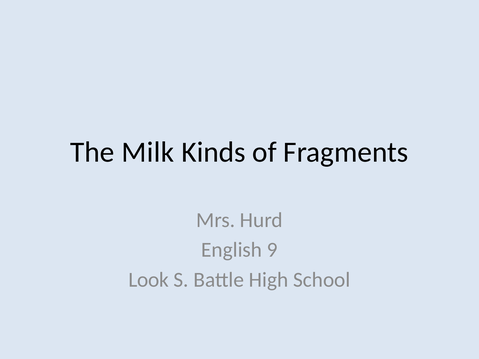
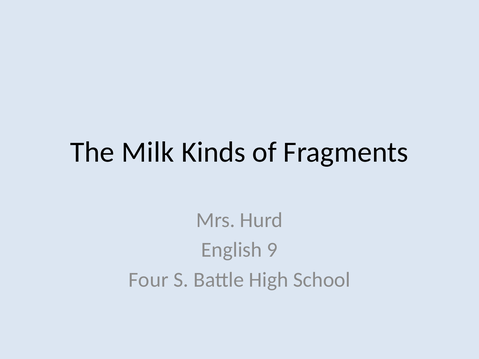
Look: Look -> Four (148, 280)
